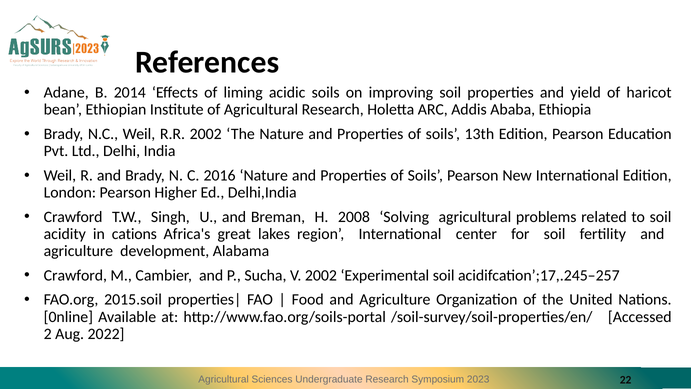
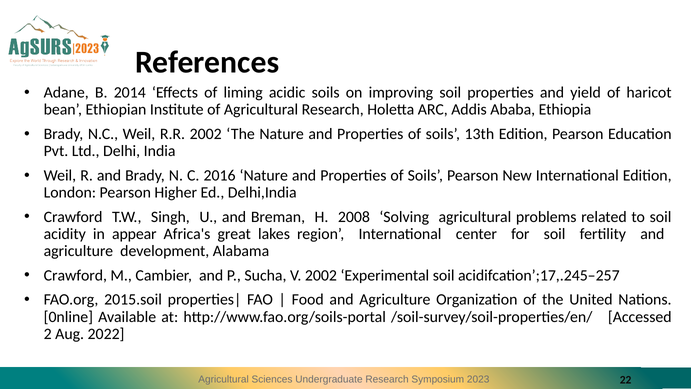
cations: cations -> appear (134, 234)
